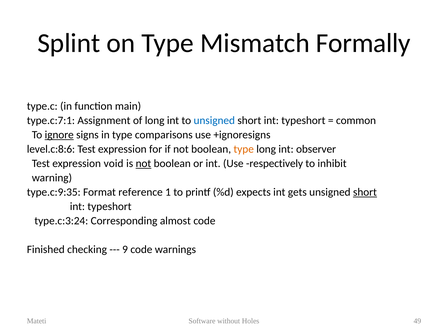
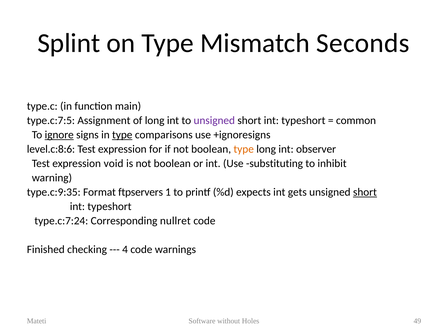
Formally: Formally -> Seconds (363, 43)
type.c:7:1: type.c:7:1 -> type.c:7:5 (51, 120)
unsigned colour: blue -> purple (214, 120)
type underline: none -> present (122, 135)
not underline: present -> none (143, 163)
respectively: respectively -> substituting (275, 163)
reference: reference -> ftpservers (141, 192)
type.c:3:24: type.c:3:24 -> type.c:7:24 (61, 221)
almost: almost -> nullret (175, 221)
9: 9 -> 4 (125, 249)
